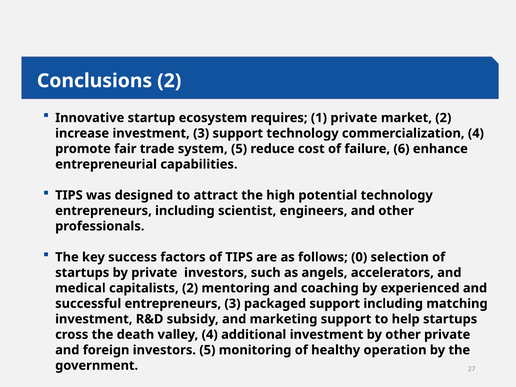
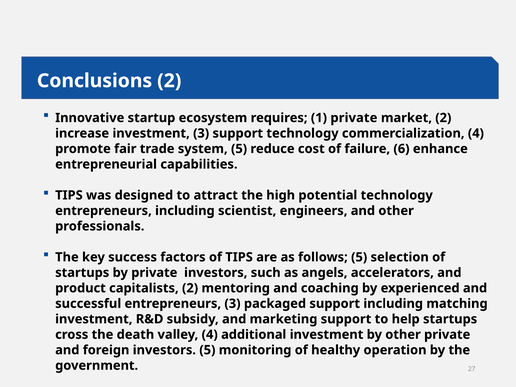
follows 0: 0 -> 5 (359, 257)
medical: medical -> product (80, 288)
